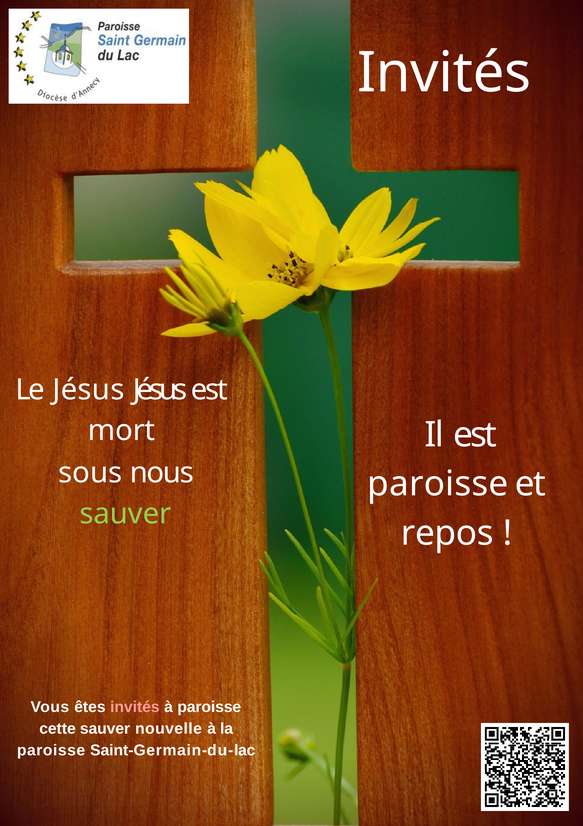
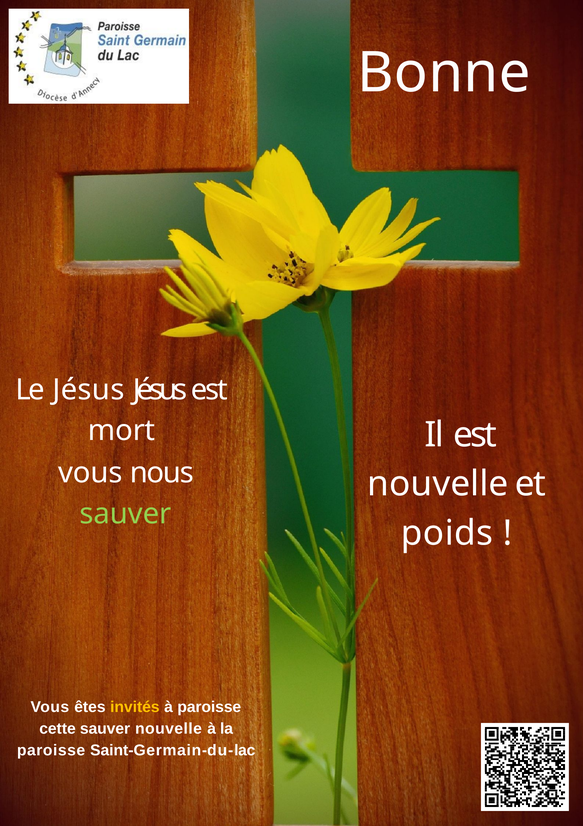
Invités: Invités -> Bonne (444, 73)
sous: sous -> vous (90, 472)
paroisse: paroisse -> nouvelle (438, 484)
repos: repos -> poids (447, 533)
invités colour: pink -> yellow (135, 707)
